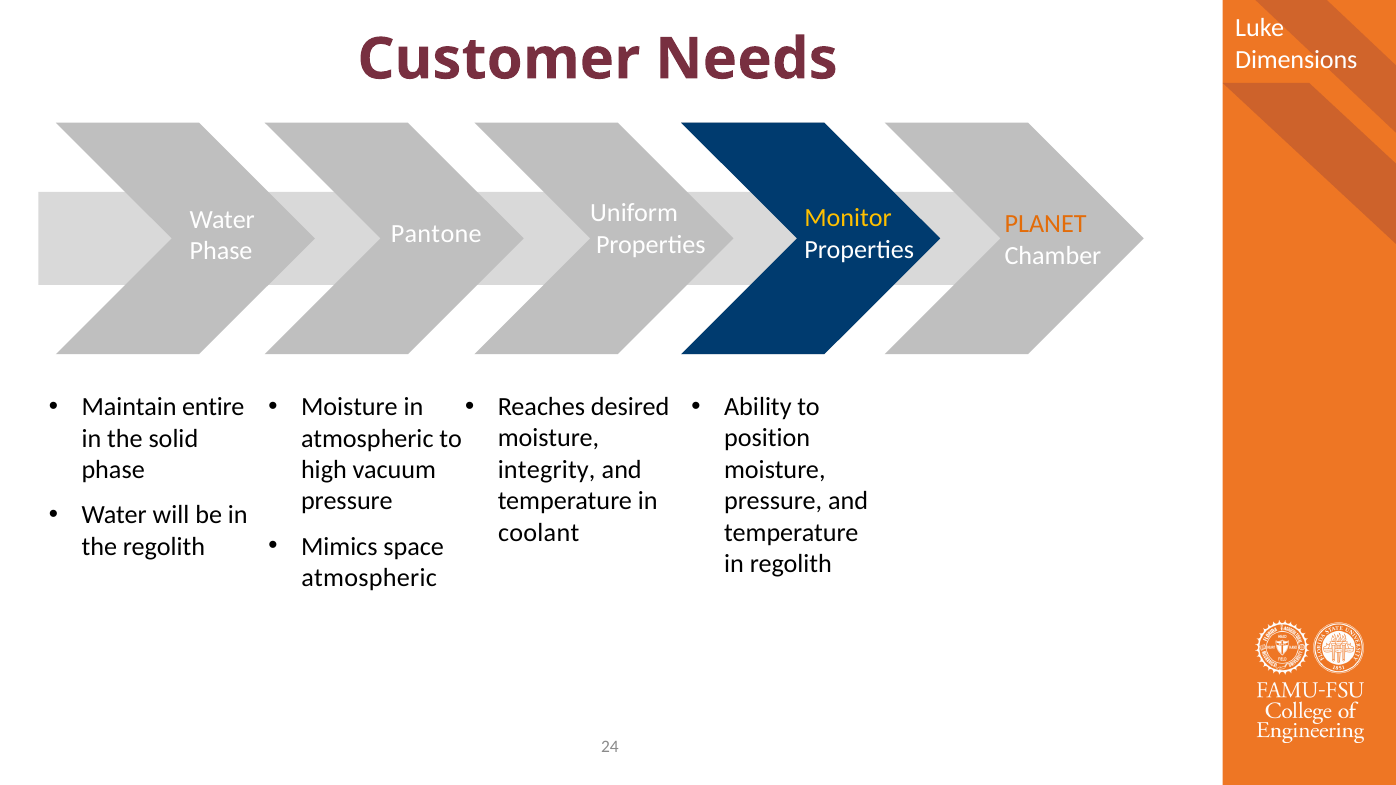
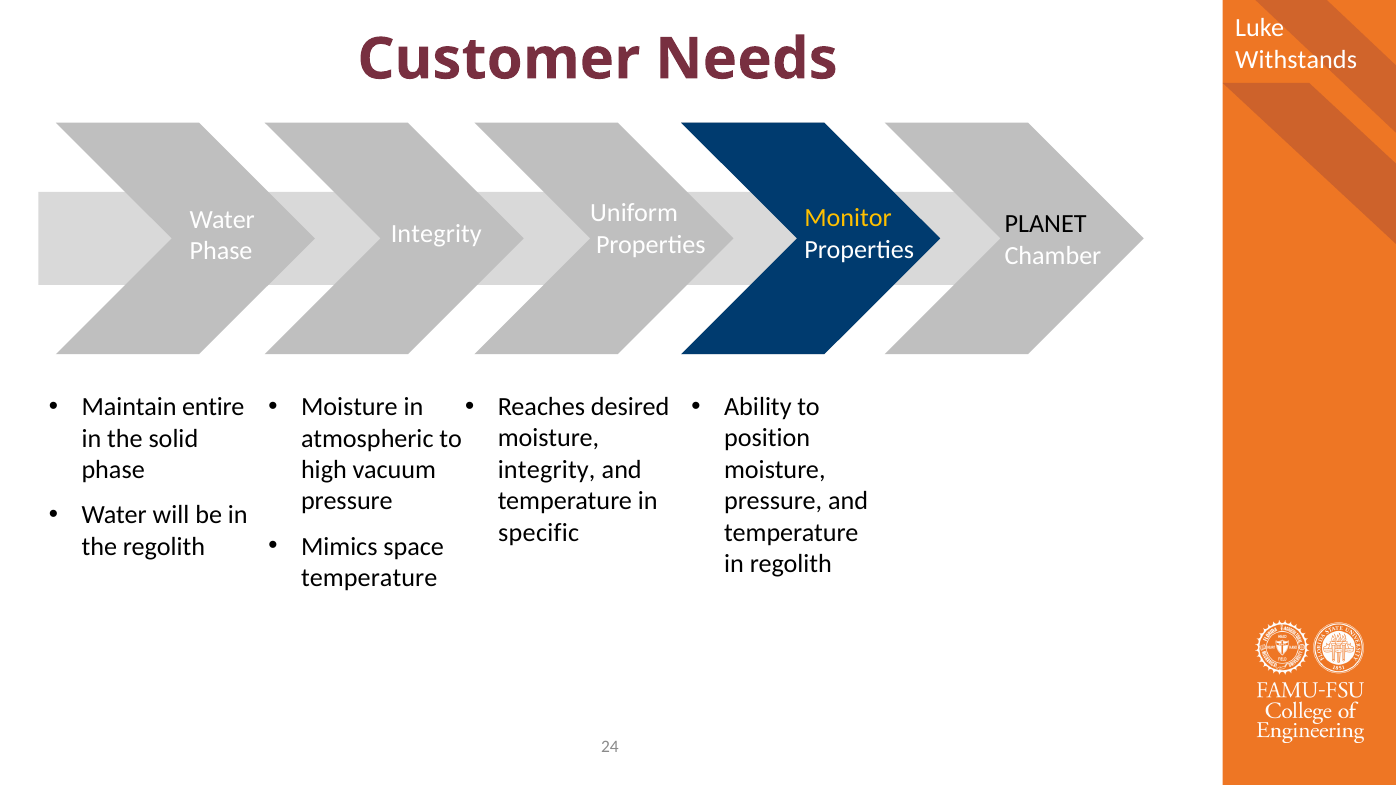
Dimensions: Dimensions -> Withstands (1296, 60)
PLANET colour: orange -> black (1046, 224)
Pantone: Pantone -> Integrity (436, 234)
coolant: coolant -> specific (539, 533)
atmospheric: atmospheric -> temperature (369, 578)
